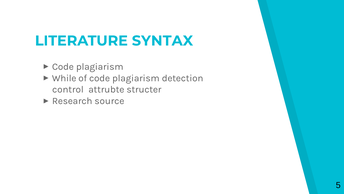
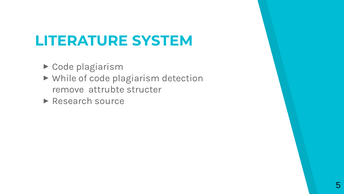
SYNTAX: SYNTAX -> SYSTEM (162, 41)
control: control -> remove (68, 89)
